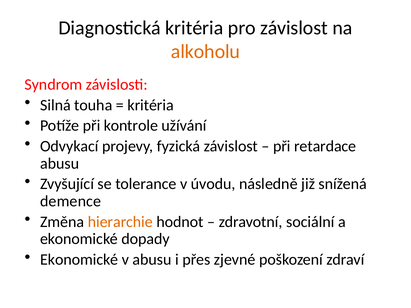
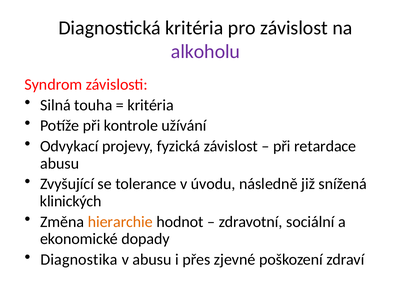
alkoholu colour: orange -> purple (206, 52)
demence: demence -> klinických (71, 201)
Ekonomické: Ekonomické -> Diagnostika (79, 260)
